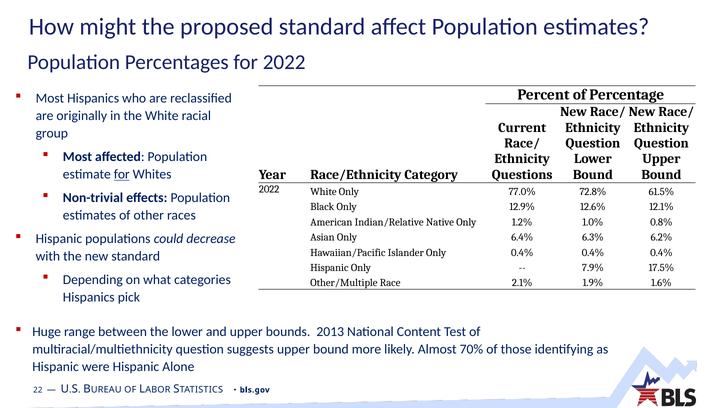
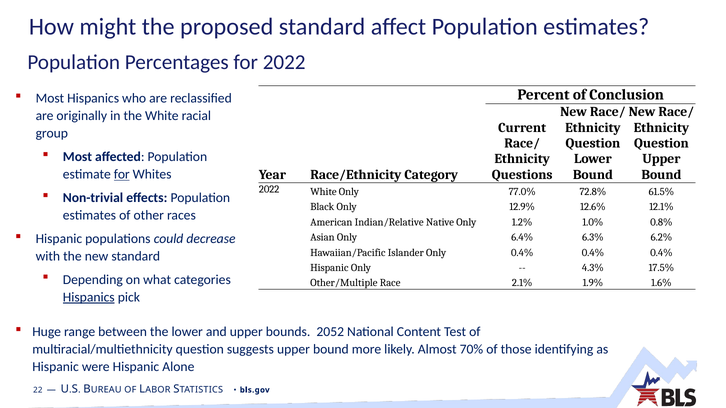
Percentage: Percentage -> Conclusion (627, 95)
7.9%: 7.9% -> 4.3% (593, 268)
Hispanics underline: none -> present (89, 297)
2013: 2013 -> 2052 (330, 332)
